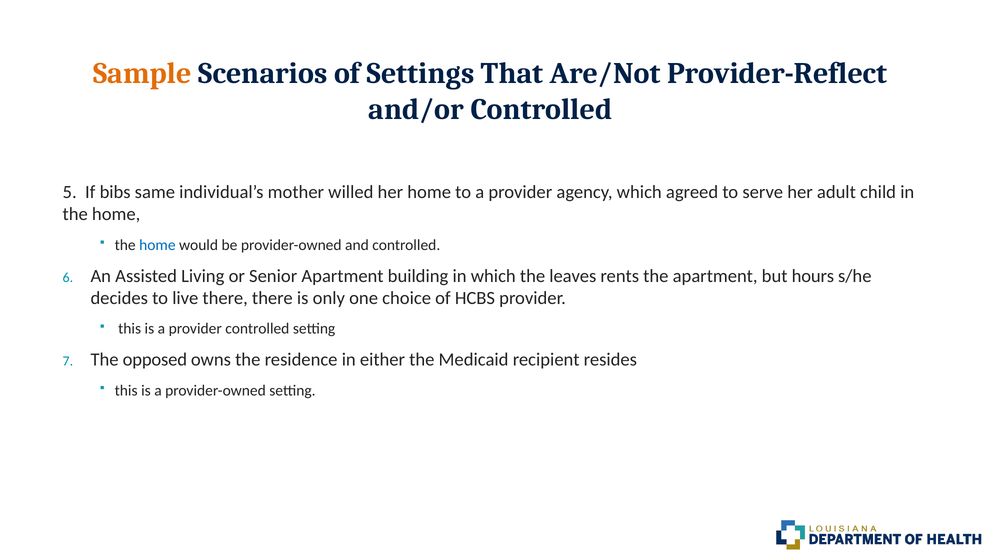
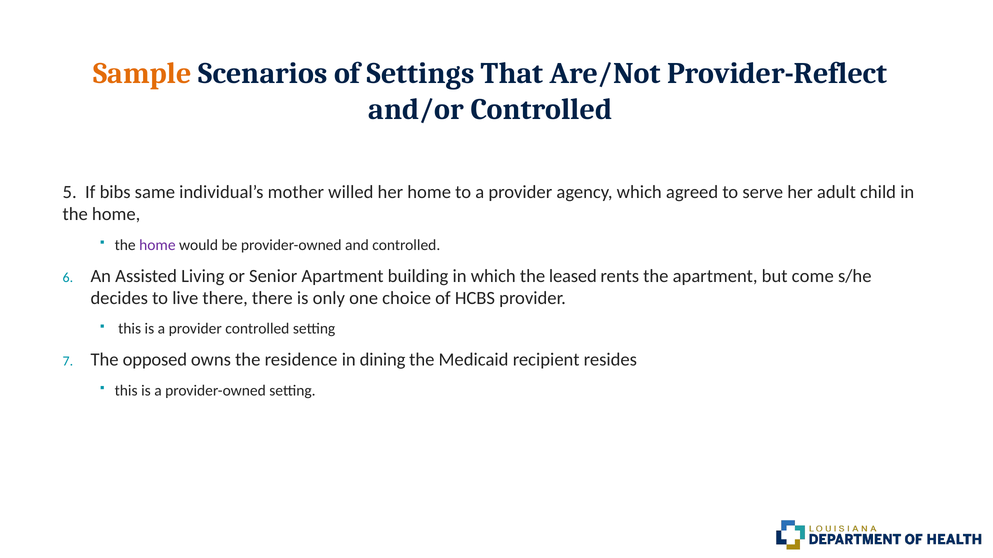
home colour: blue -> purple (157, 245)
leaves: leaves -> leased (573, 276)
hours: hours -> come (813, 276)
either: either -> dining (383, 360)
